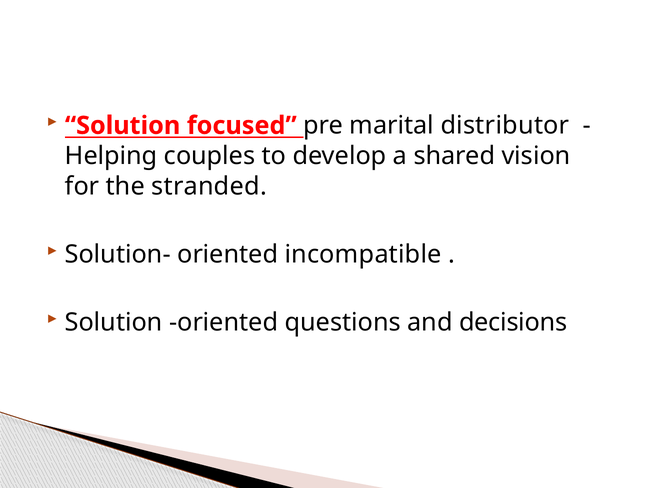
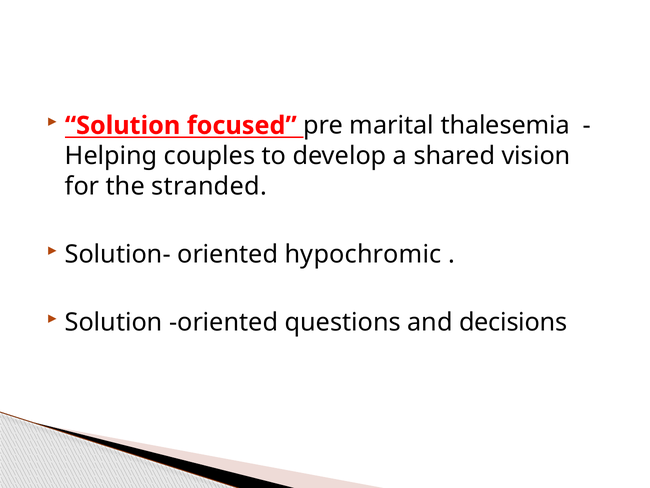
distributor: distributor -> thalesemia (505, 125)
incompatible: incompatible -> hypochromic (363, 254)
